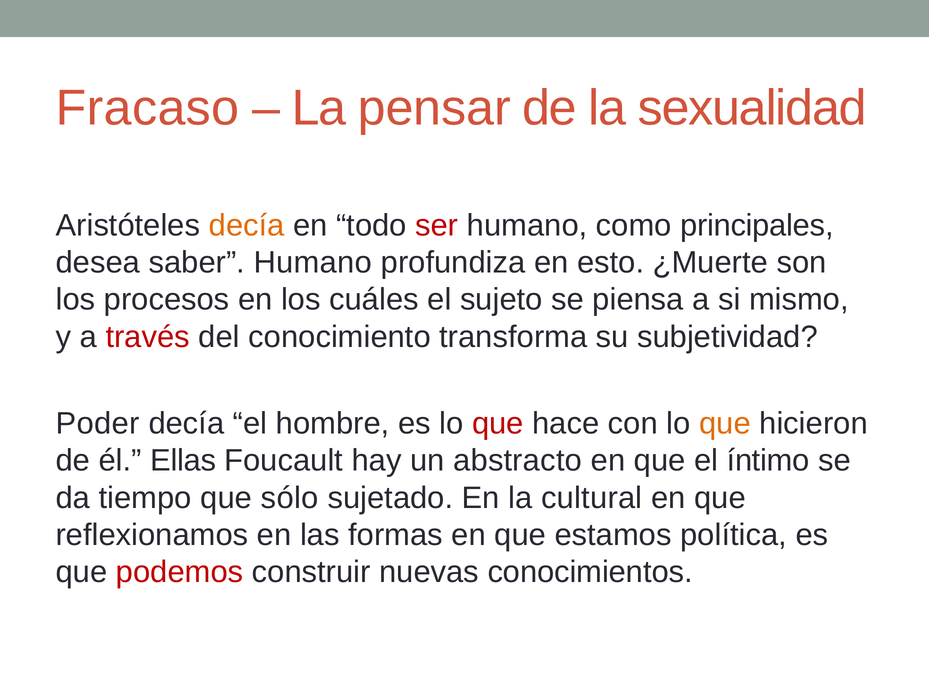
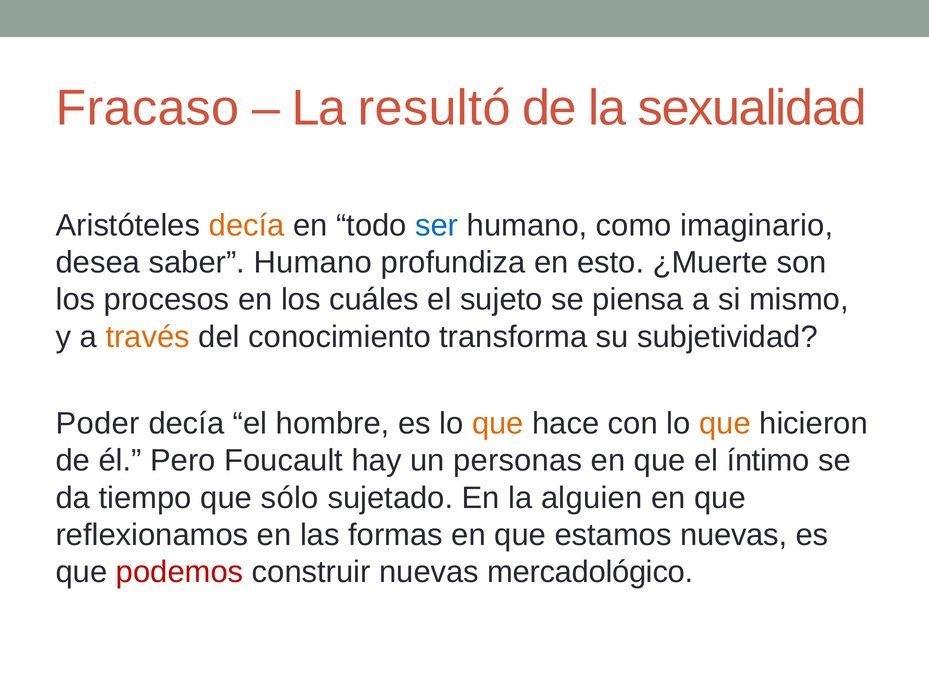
pensar: pensar -> resultó (434, 108)
ser colour: red -> blue (437, 225)
principales: principales -> imaginario (757, 225)
través colour: red -> orange (148, 337)
que colour: red -> orange (498, 423)
Ellas: Ellas -> Pero (183, 461)
abstracto: abstracto -> personas (518, 461)
cultural: cultural -> alguien (592, 498)
estamos política: política -> nuevas (734, 535)
conocimientos: conocimientos -> mercadológico (590, 572)
